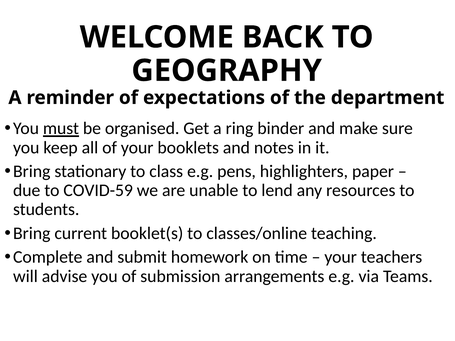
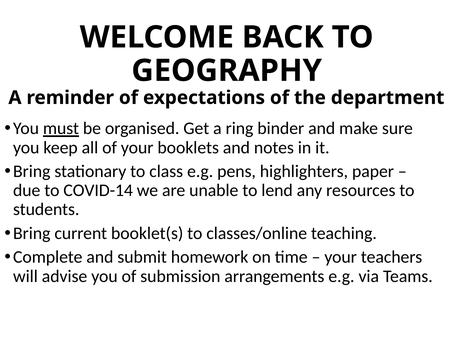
COVID-59: COVID-59 -> COVID-14 (98, 191)
